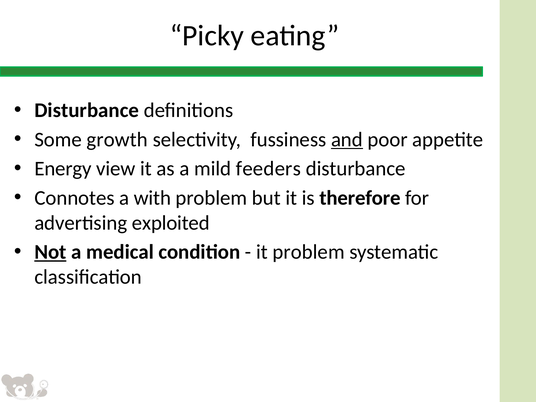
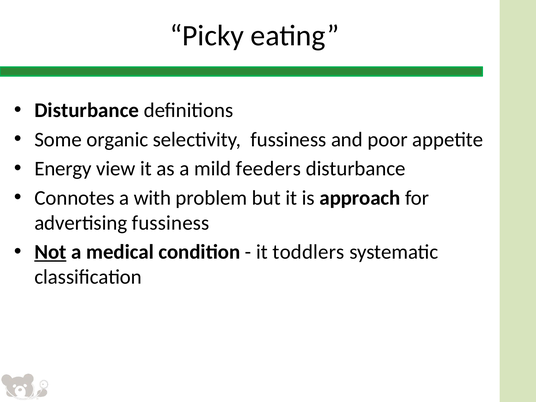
growth: growth -> organic (117, 140)
and underline: present -> none (347, 140)
therefore: therefore -> approach (360, 198)
advertising exploited: exploited -> fussiness (171, 223)
it problem: problem -> toddlers (308, 252)
